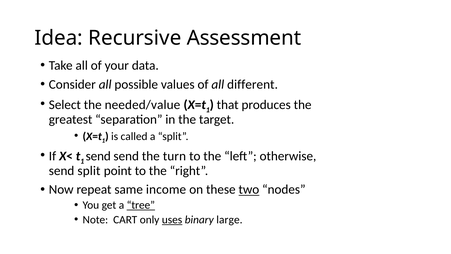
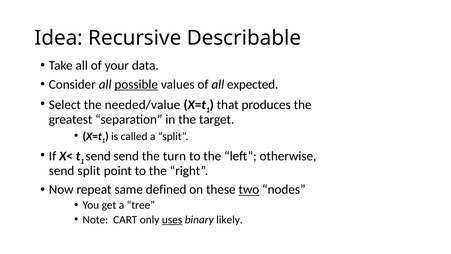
Assessment: Assessment -> Describable (244, 38)
possible underline: none -> present (136, 84)
different: different -> expected (253, 84)
income: income -> defined (166, 189)
tree underline: present -> none (141, 205)
large: large -> likely (230, 219)
